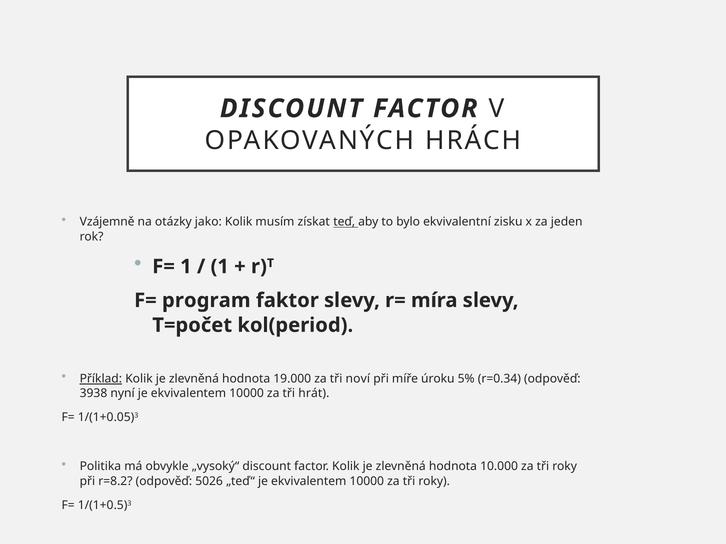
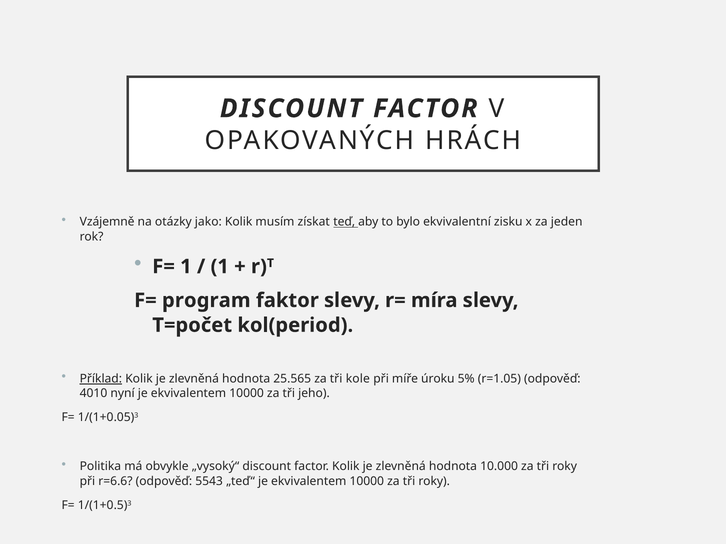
19.000: 19.000 -> 25.565 (292, 379)
noví: noví -> kole (358, 379)
r=0.34: r=0.34 -> r=1.05 (499, 379)
3938: 3938 -> 4010 (93, 394)
hrát: hrát -> jeho (314, 394)
r=8.2: r=8.2 -> r=6.6 (115, 482)
5026: 5026 -> 5543 (209, 482)
